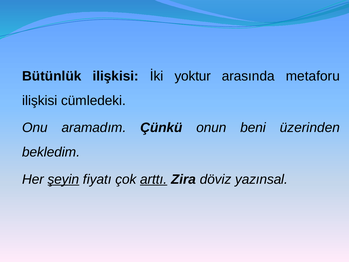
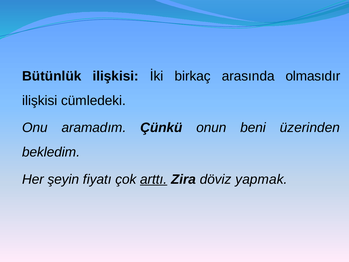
yoktur: yoktur -> birkaç (193, 76)
metaforu: metaforu -> olmasıdır (313, 76)
şeyin underline: present -> none (63, 179)
yazınsal: yazınsal -> yapmak (261, 179)
